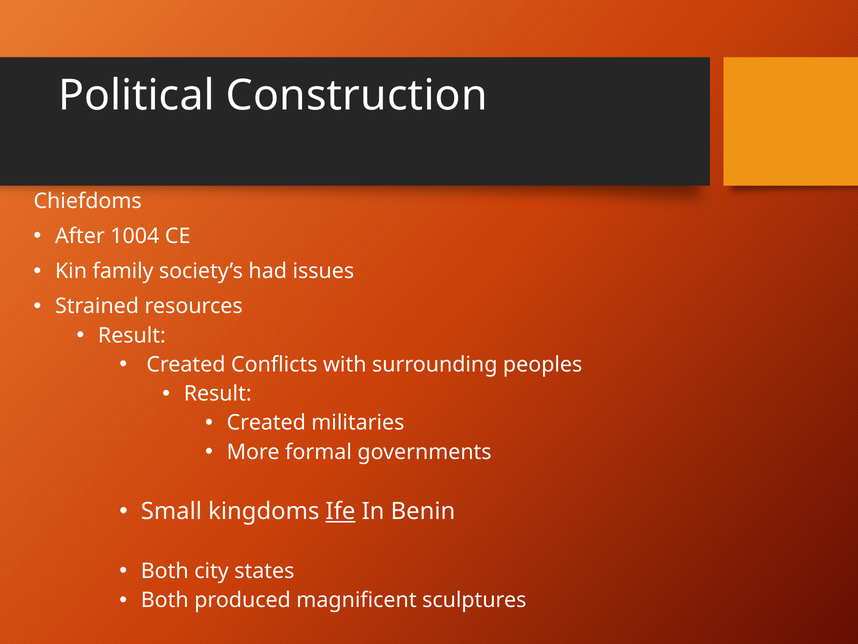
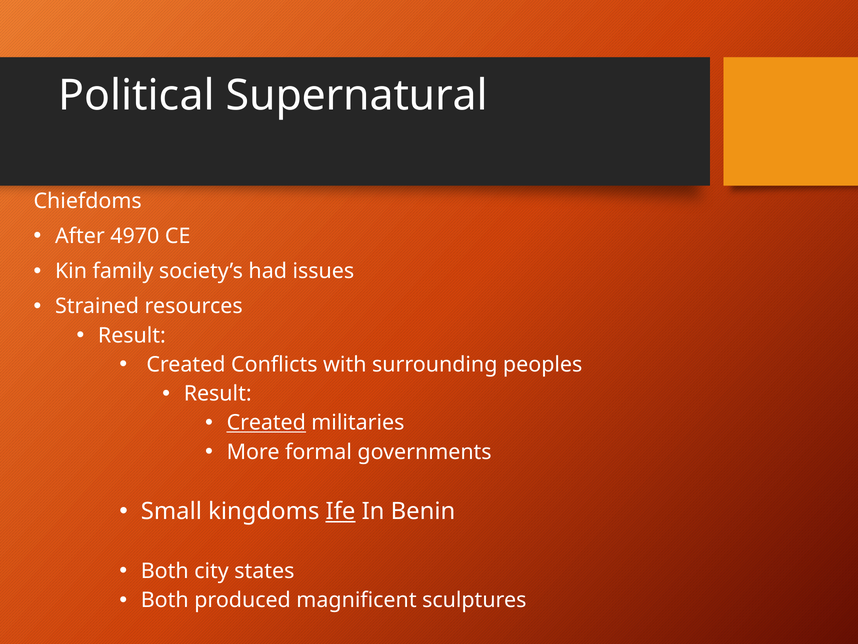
Construction: Construction -> Supernatural (357, 95)
1004: 1004 -> 4970 (135, 236)
Created underline: none -> present (266, 423)
